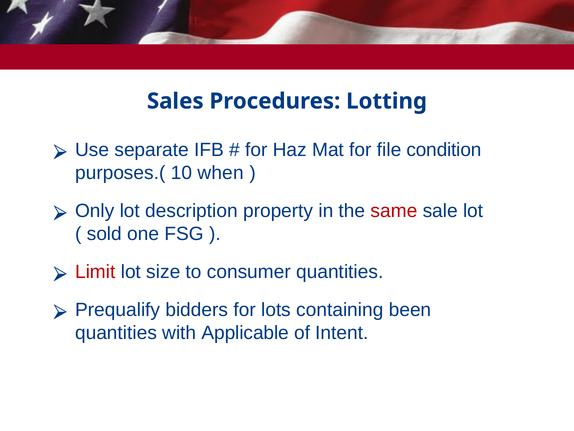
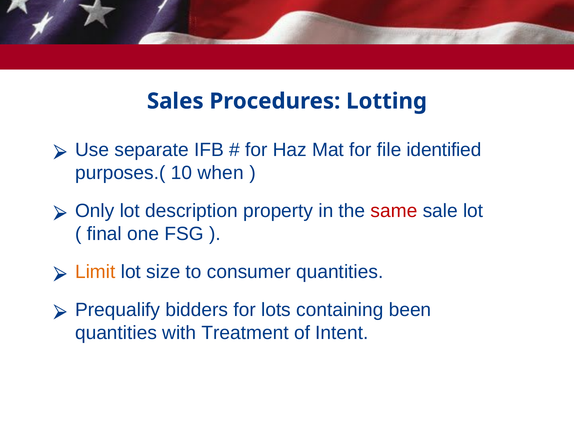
condition: condition -> identified (444, 150)
sold: sold -> final (104, 234)
Limit colour: red -> orange (95, 271)
Applicable: Applicable -> Treatment (245, 332)
